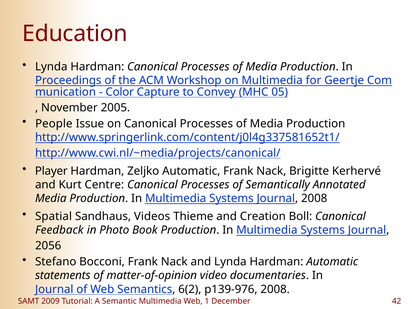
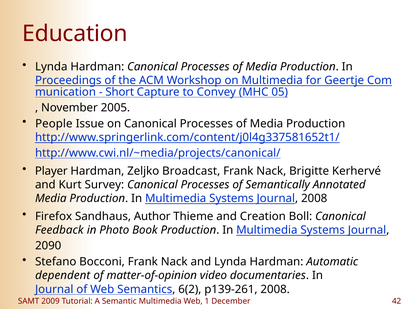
Color: Color -> Short (120, 92)
Zeljko Automatic: Automatic -> Broadcast (191, 171)
Centre: Centre -> Survey (104, 185)
Spatial: Spatial -> Firefox (54, 216)
Videos: Videos -> Author (152, 216)
2056: 2056 -> 2090 (48, 246)
statements: statements -> dependent (63, 276)
p139-976: p139-976 -> p139-261 (231, 289)
